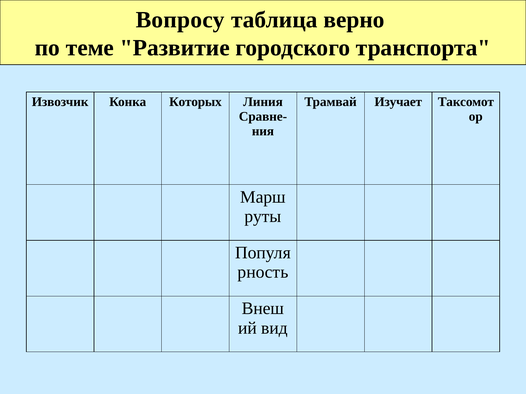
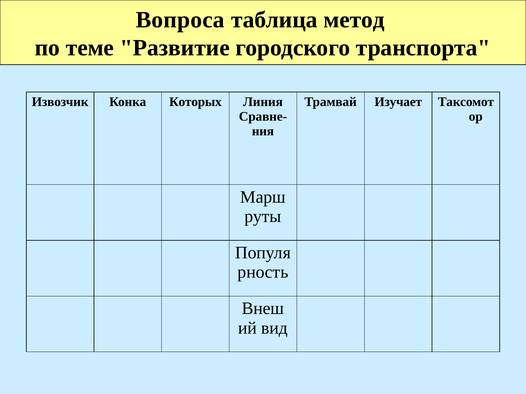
Вопросу: Вопросу -> Вопроса (180, 20)
верно: верно -> метод (354, 20)
